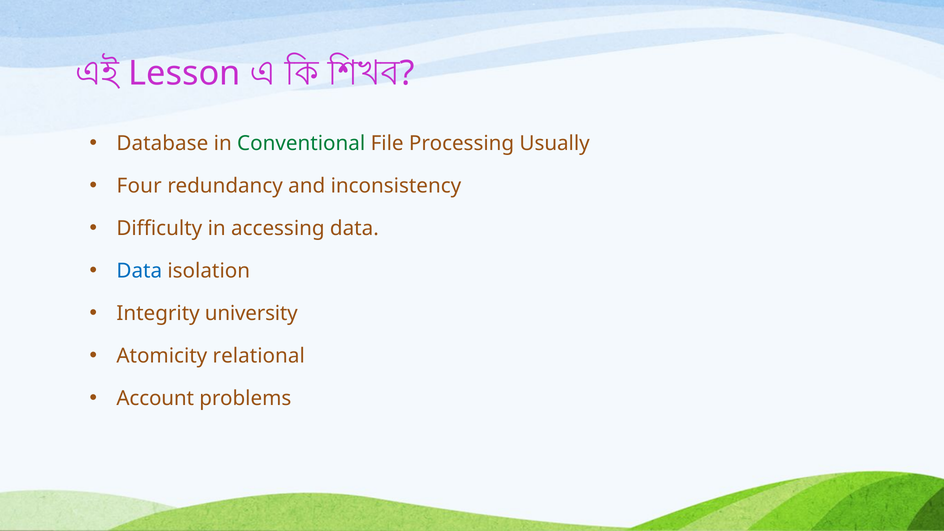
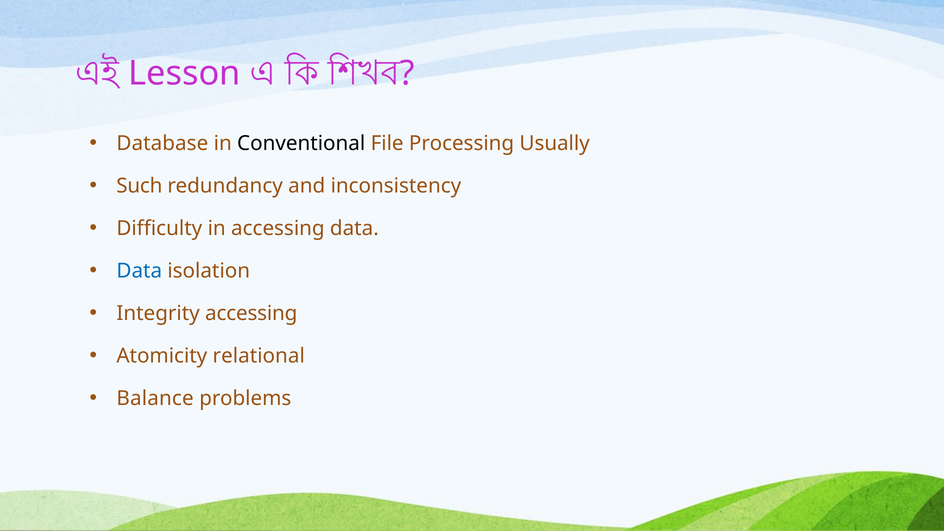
Conventional colour: green -> black (301, 144)
Four: Four -> Such (139, 186)
Integrity university: university -> accessing (251, 314)
Account: Account -> Balance (155, 398)
